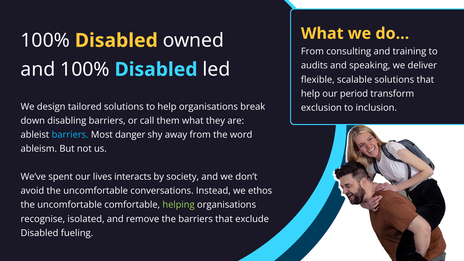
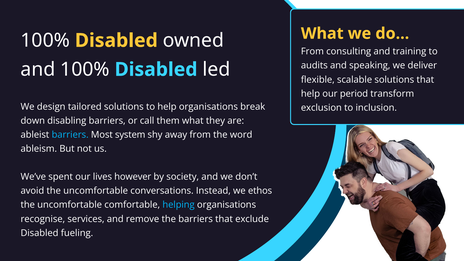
danger: danger -> system (130, 135)
interacts: interacts -> however (133, 177)
helping colour: light green -> light blue (179, 205)
isolated: isolated -> services (86, 219)
